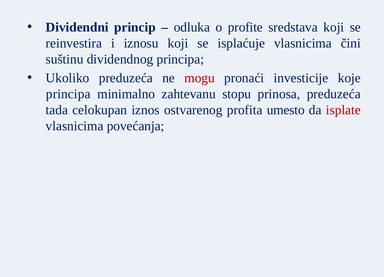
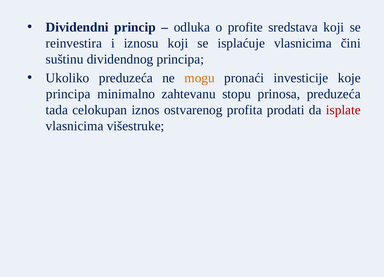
mogu colour: red -> orange (200, 78)
umesto: umesto -> prodati (286, 110)
povećanja: povećanja -> višestruke (136, 126)
